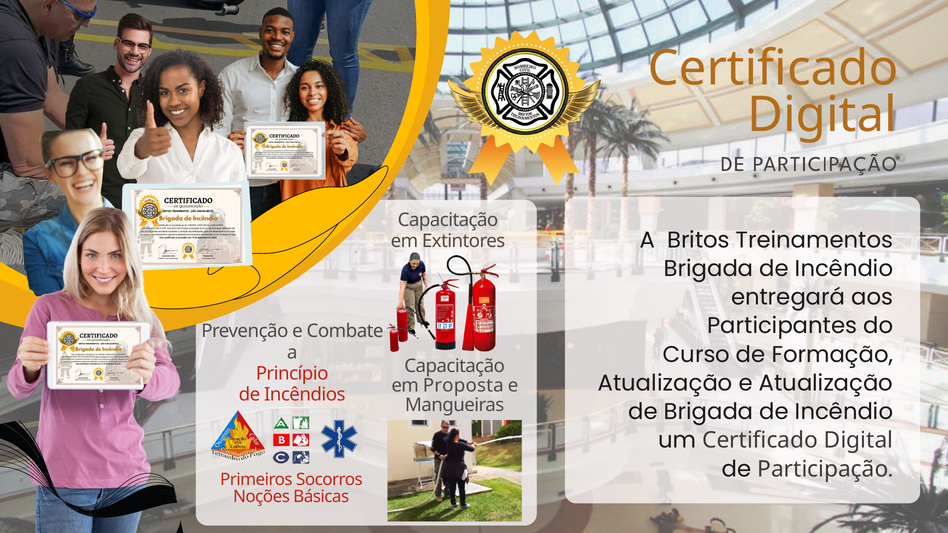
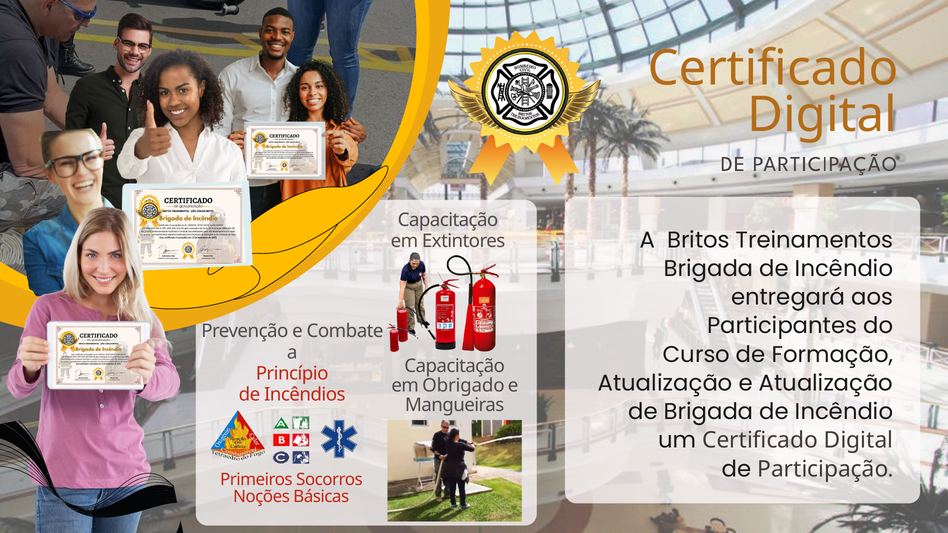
Proposta: Proposta -> Obrigado (463, 386)
